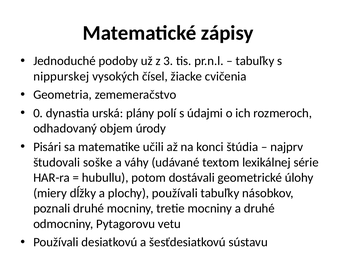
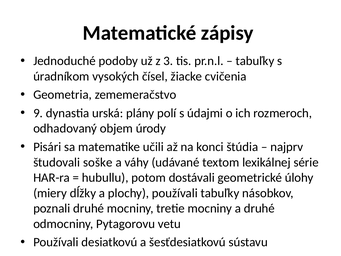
nippurskej: nippurskej -> úradníkom (61, 76)
0: 0 -> 9 (38, 113)
